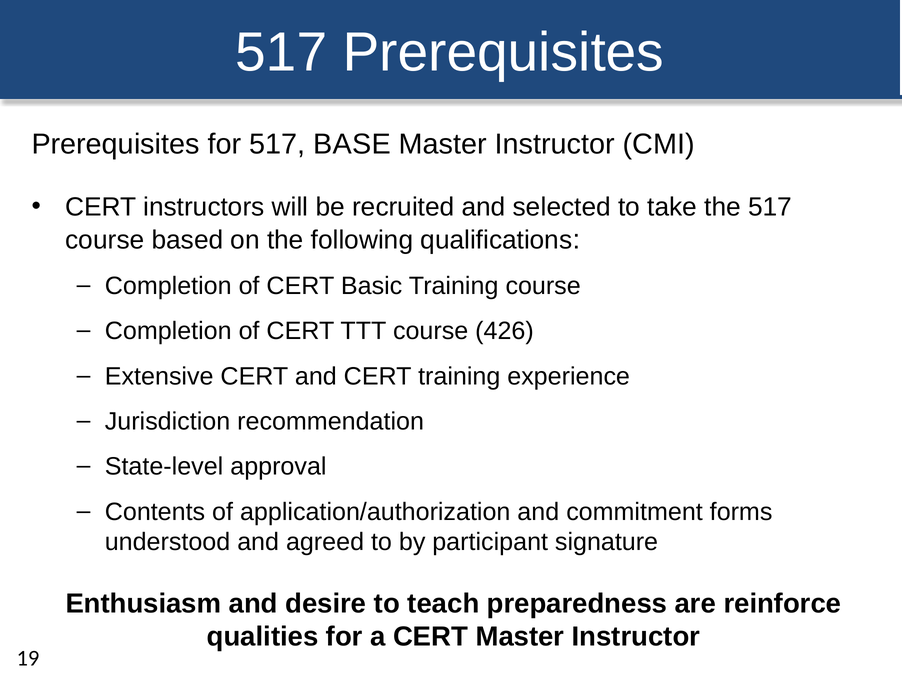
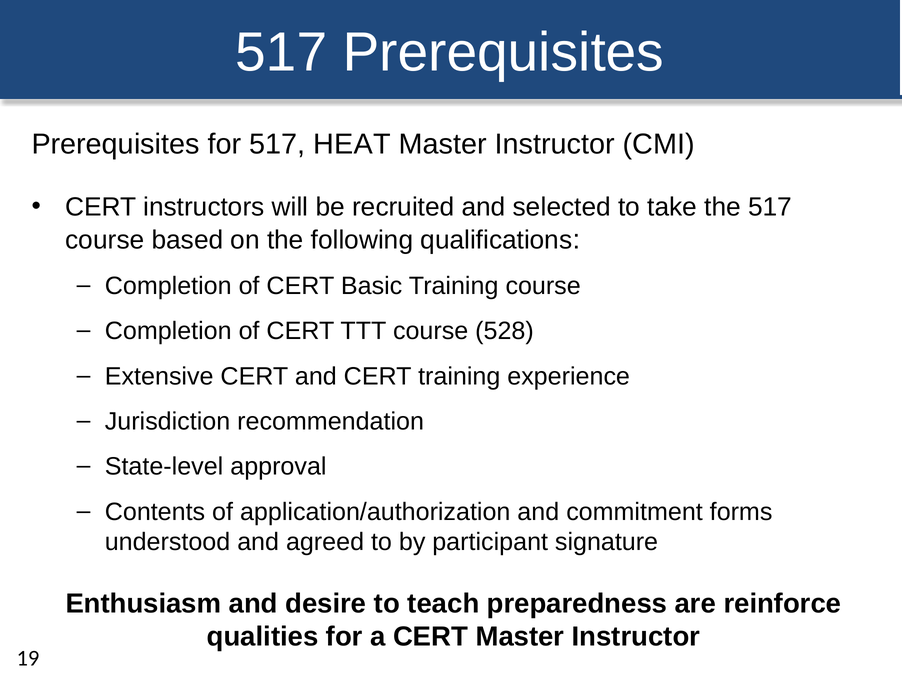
BASE: BASE -> HEAT (352, 144)
426: 426 -> 528 (504, 331)
